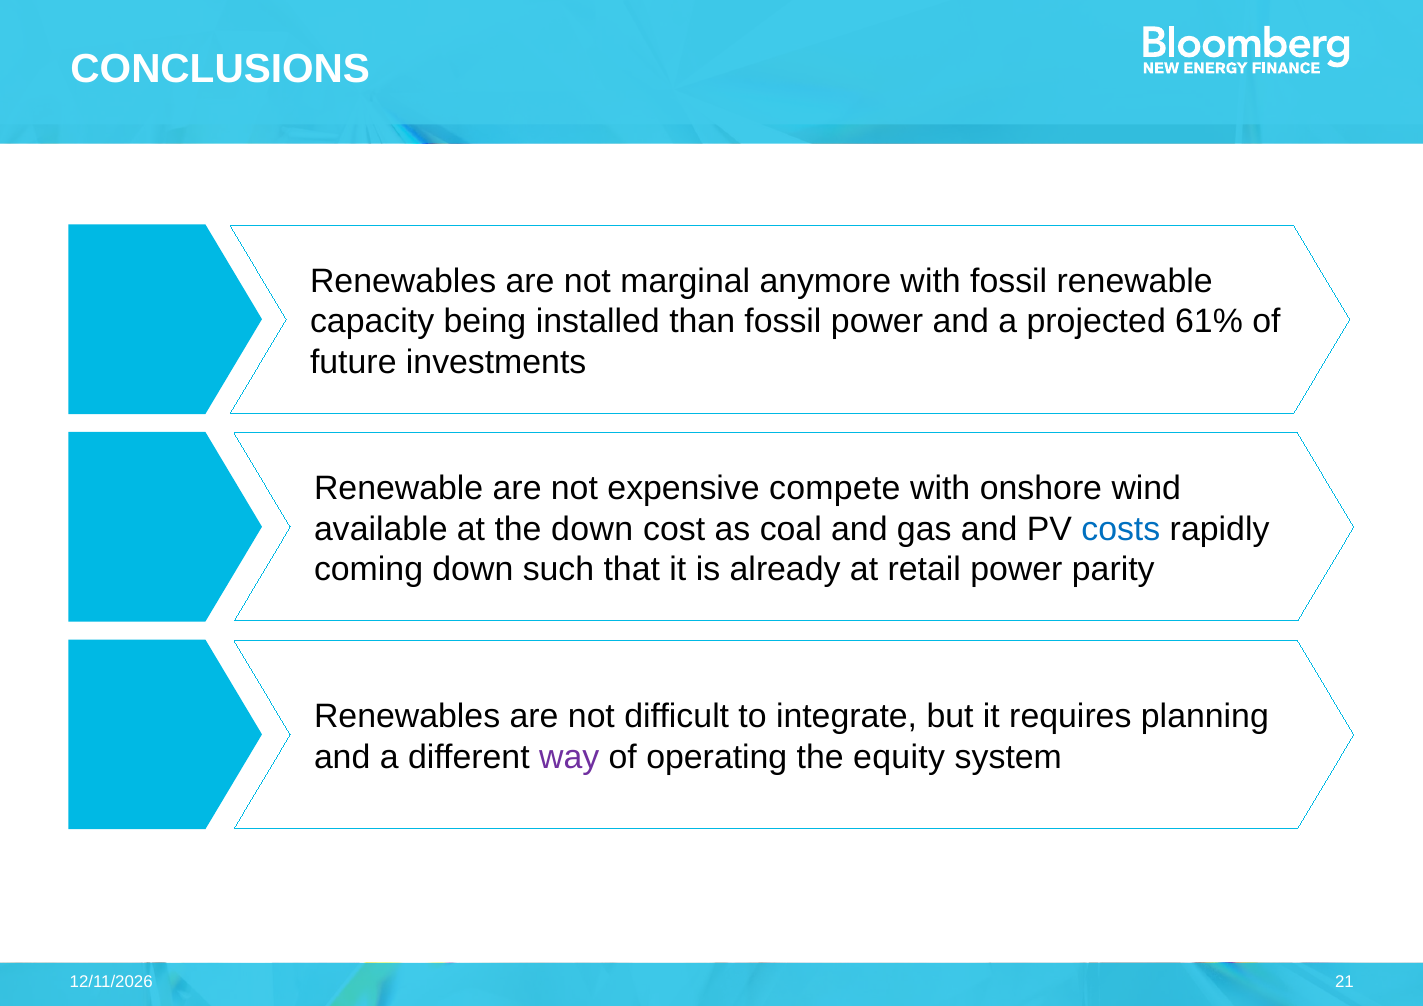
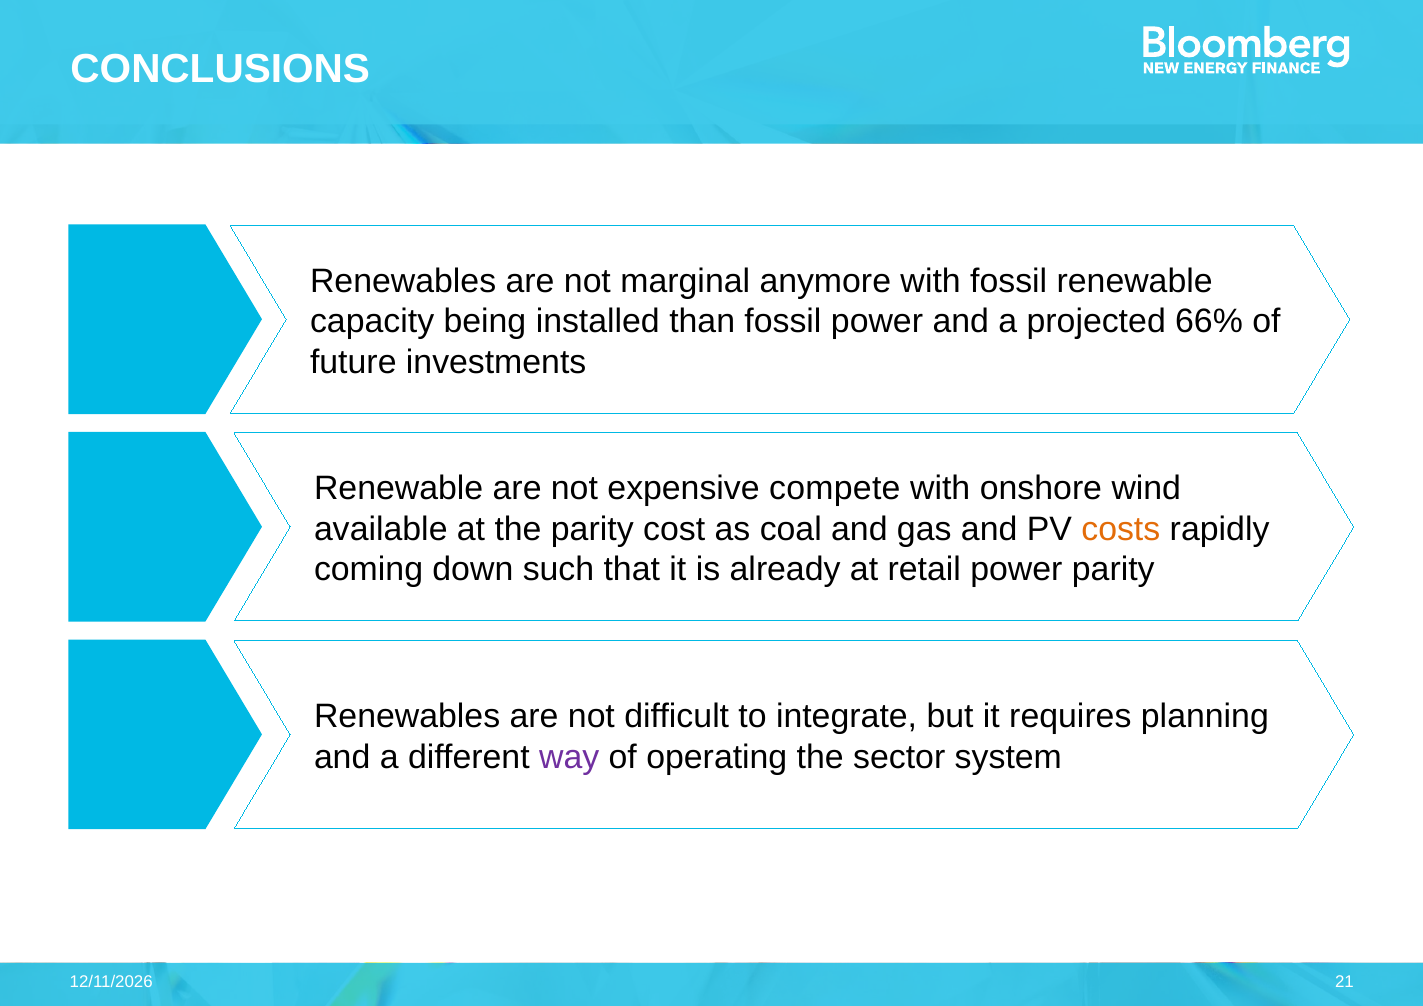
61%: 61% -> 66% (1209, 322)
the down: down -> parity (592, 529)
costs colour: blue -> orange (1121, 529)
equity: equity -> sector (899, 757)
